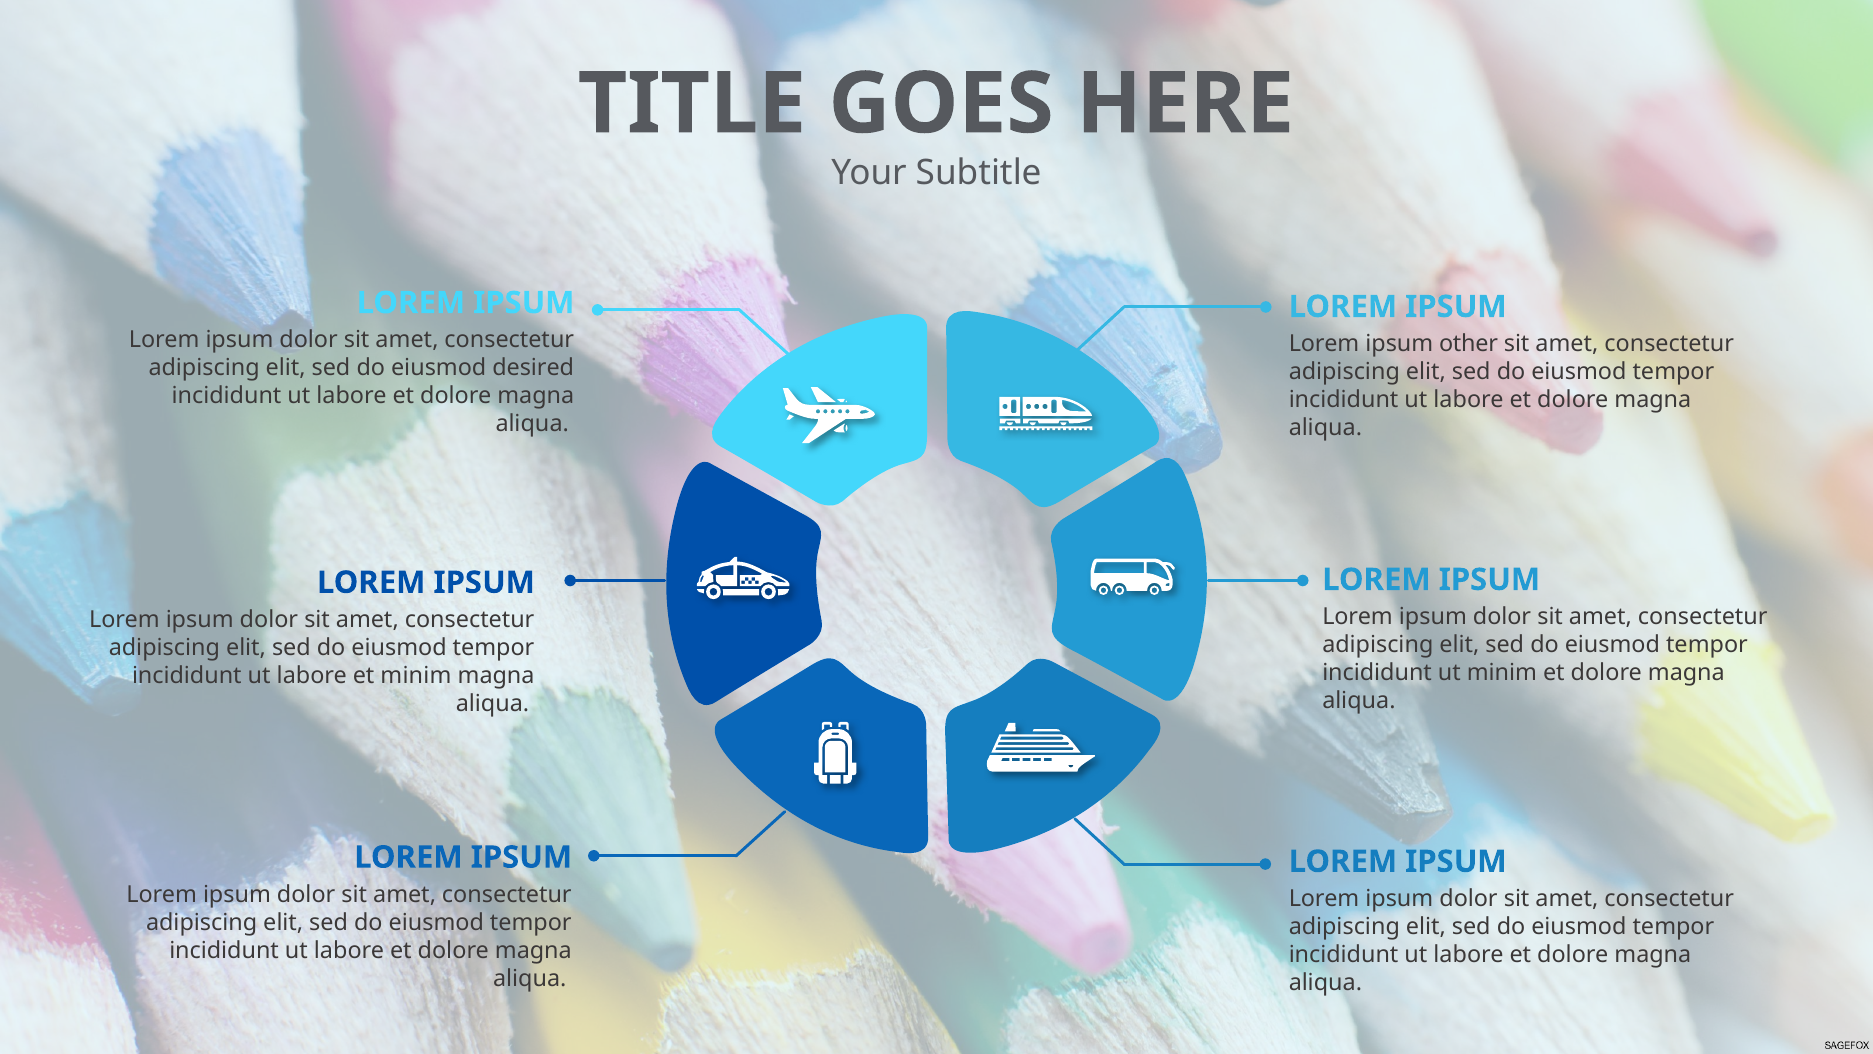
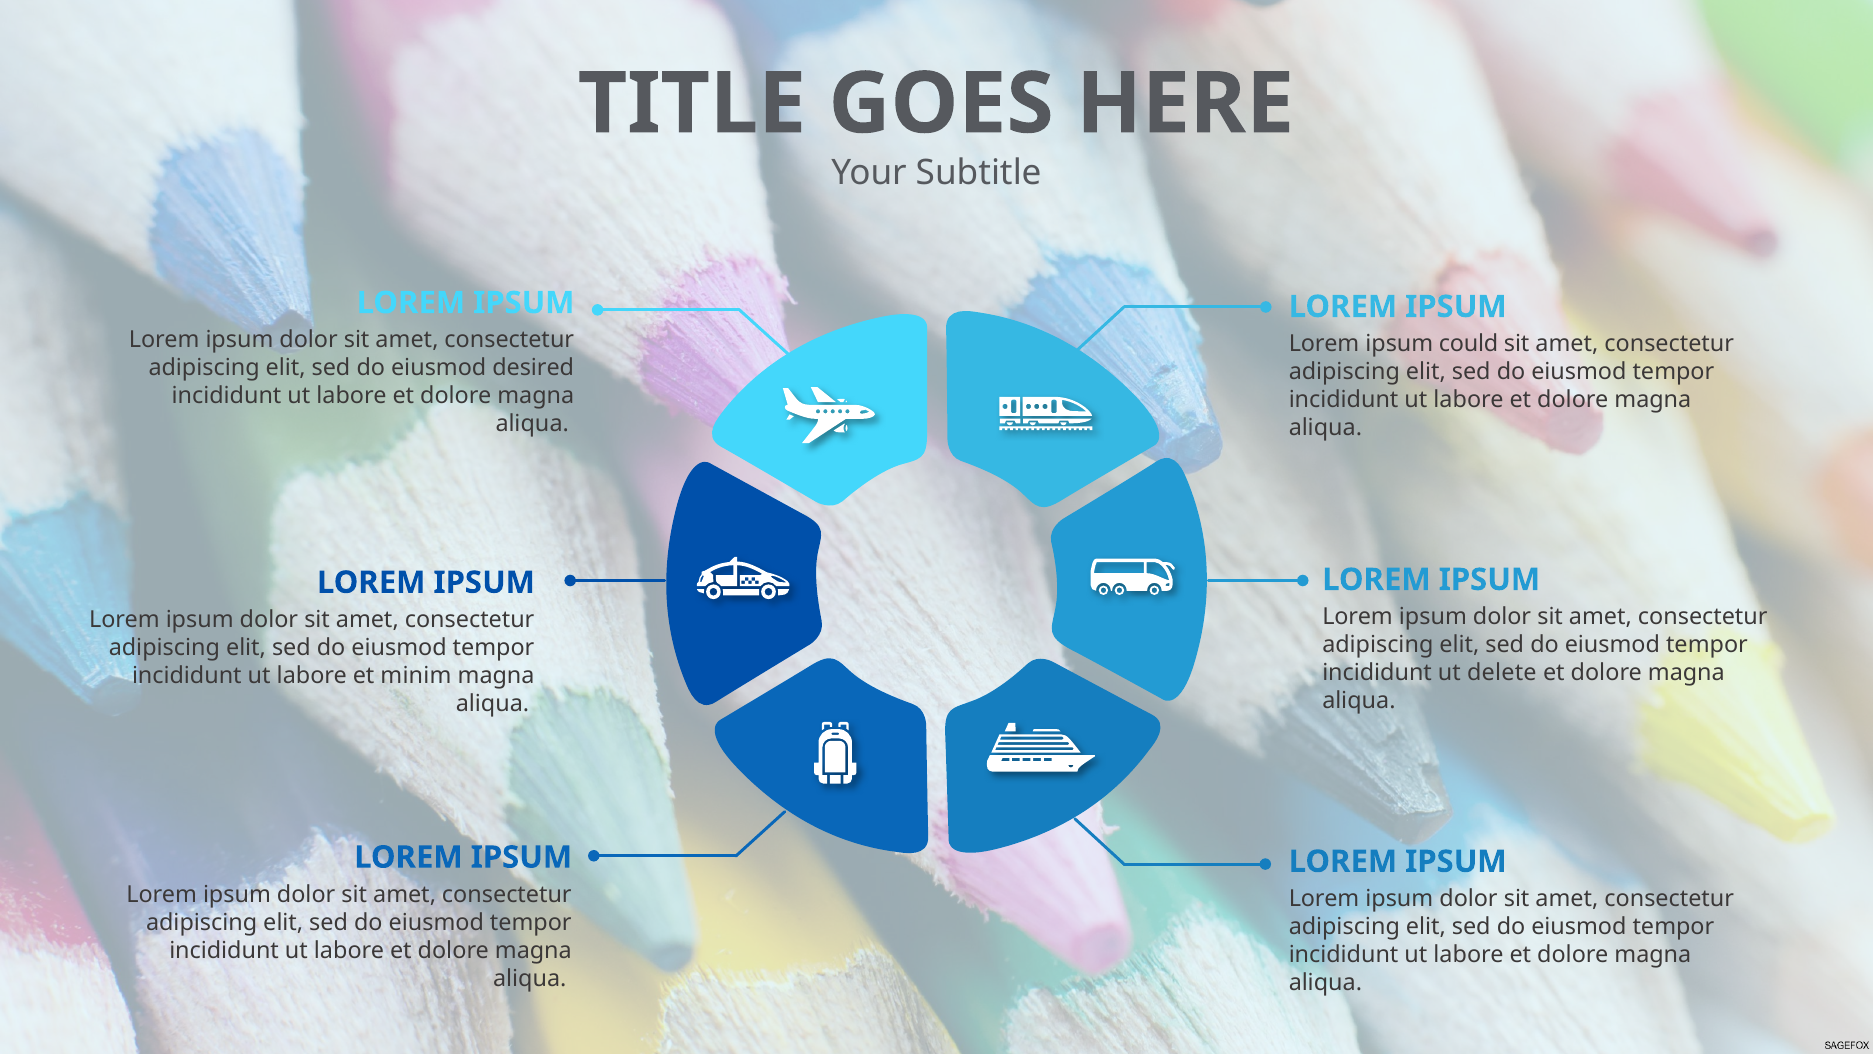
other: other -> could (1469, 344)
ut minim: minim -> delete (1502, 673)
